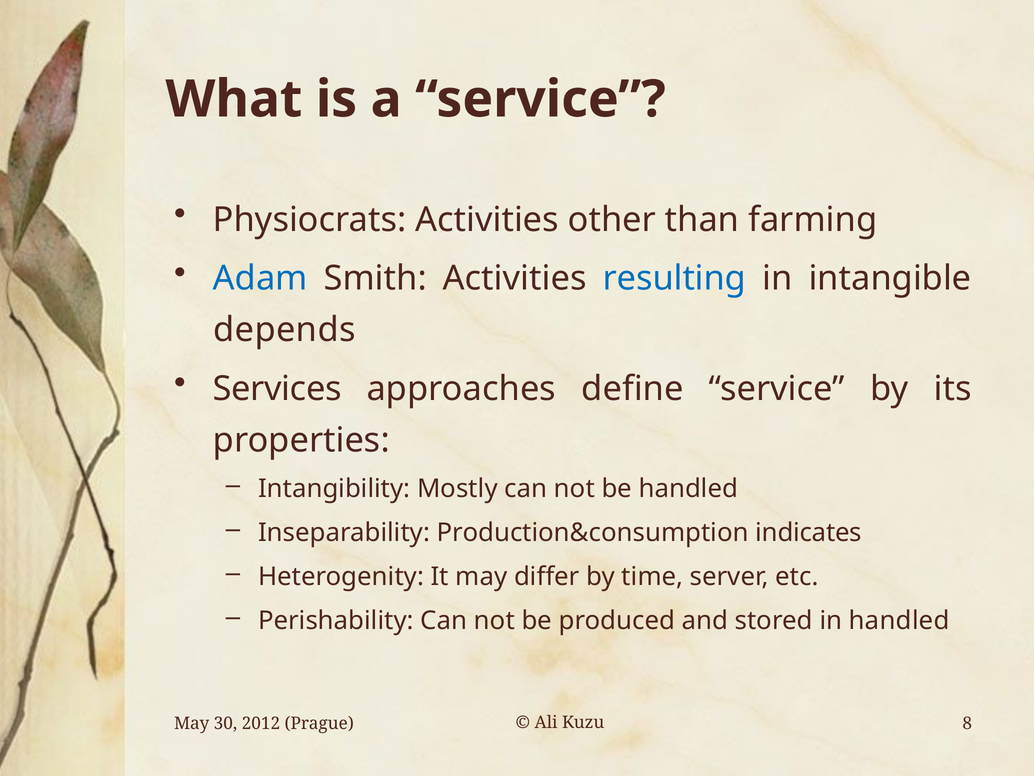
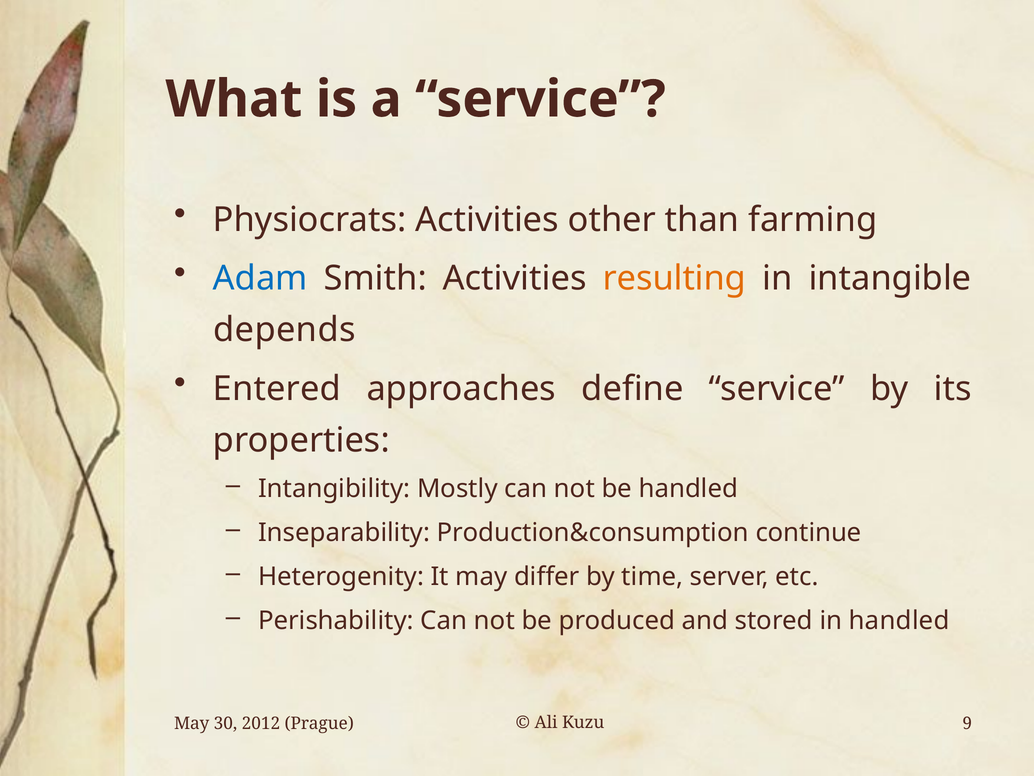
resulting colour: blue -> orange (674, 278)
Services: Services -> Entered (277, 388)
indicates: indicates -> continue (809, 533)
8: 8 -> 9 (967, 723)
